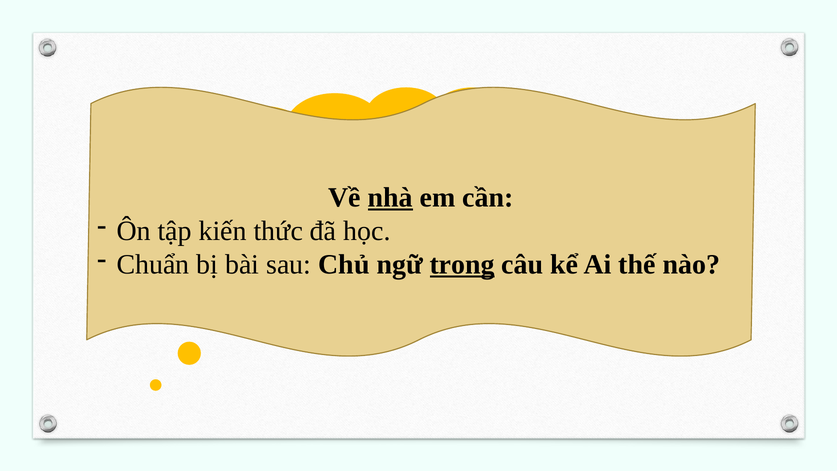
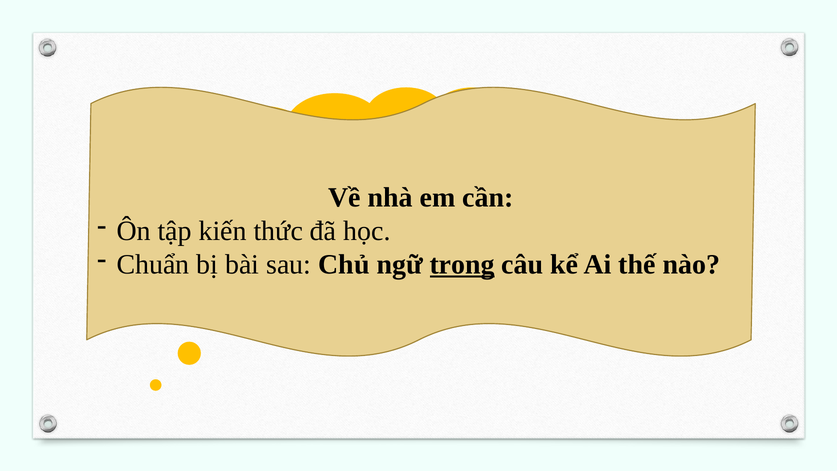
nhà underline: present -> none (390, 197)
